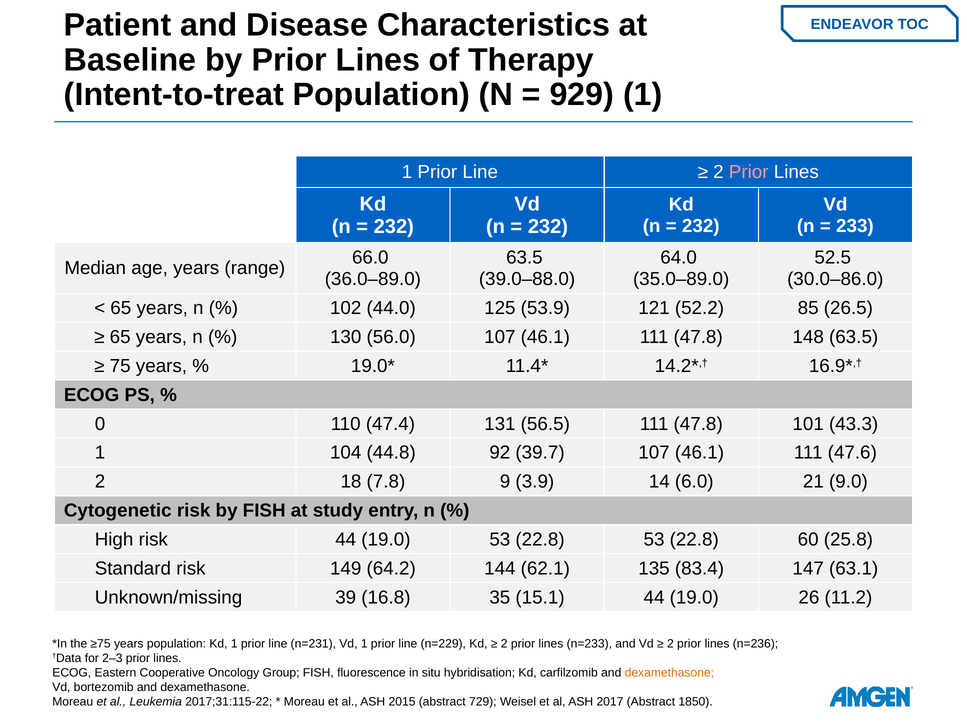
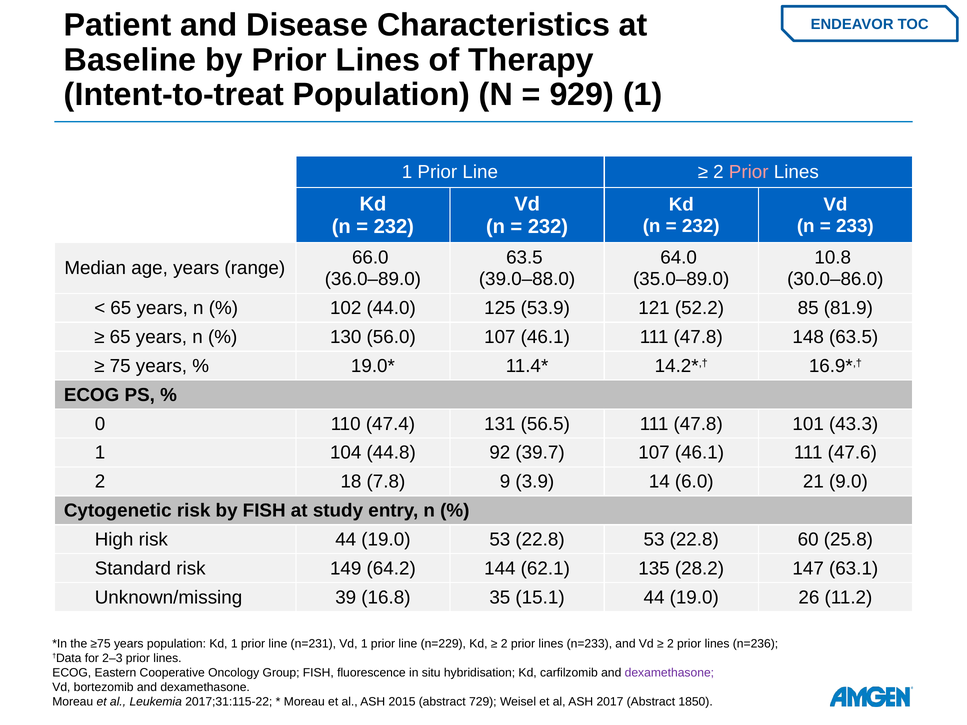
52.5: 52.5 -> 10.8 (833, 258)
26.5: 26.5 -> 81.9 (848, 308)
83.4: 83.4 -> 28.2 (699, 569)
dexamethasone colour: orange -> purple (669, 673)
